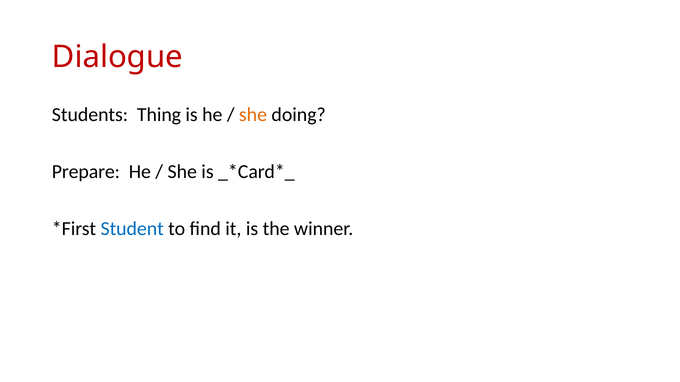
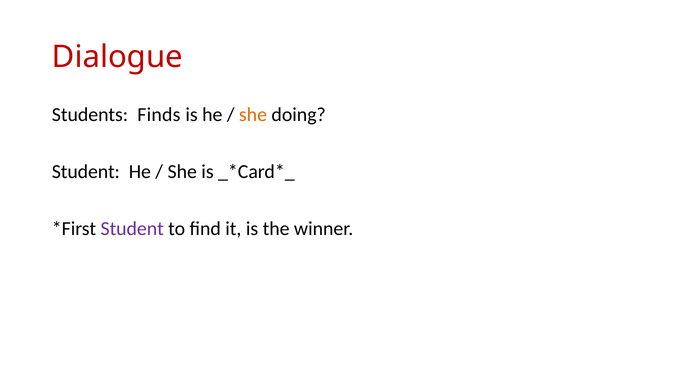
Thing: Thing -> Finds (159, 115)
Prepare: Prepare -> Student (86, 172)
Student colour: blue -> purple (132, 229)
